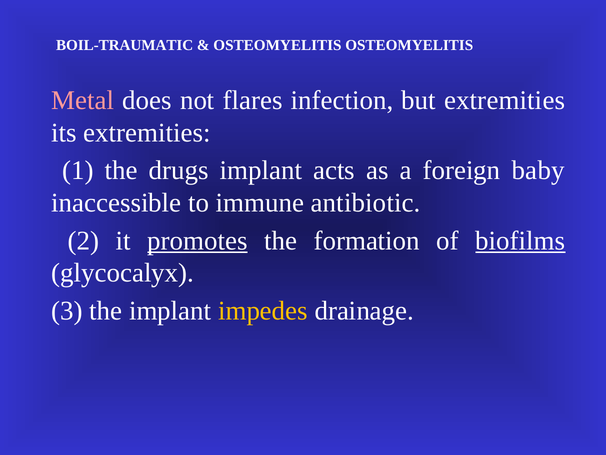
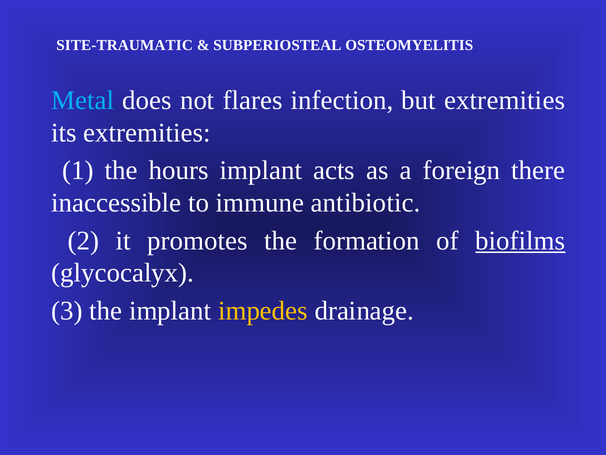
BOIL-TRAUMATIC: BOIL-TRAUMATIC -> SITE-TRAUMATIC (125, 45)
OSTEOMYELITIS: OSTEOMYELITIS -> SUBPERIOSTEAL (277, 45)
Metal colour: pink -> light blue (83, 100)
drugs: drugs -> hours (179, 170)
baby: baby -> there (538, 170)
promotes underline: present -> none (197, 240)
